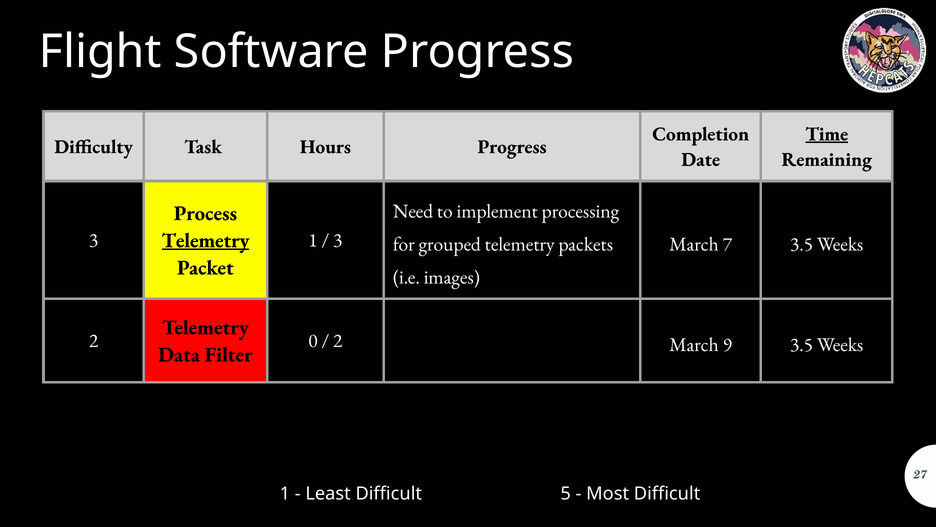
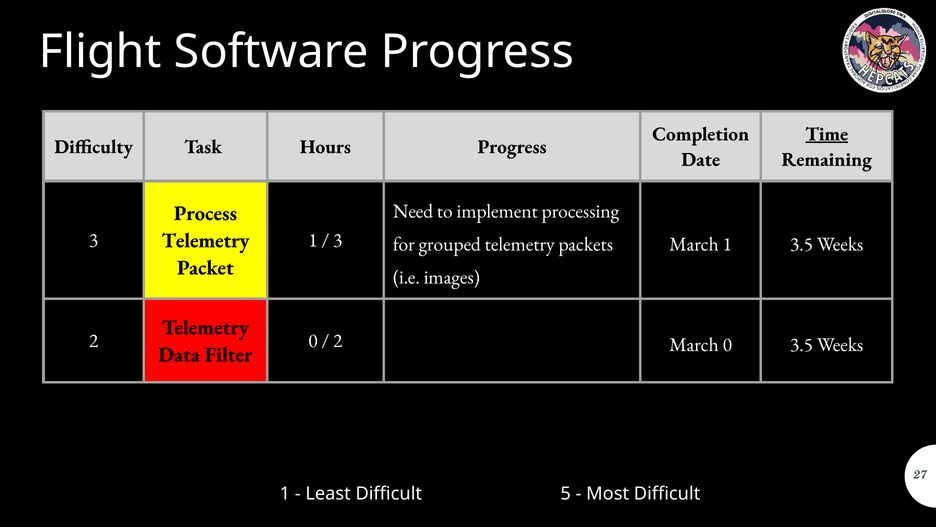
Telemetry underline: present -> none (206, 240)
March 7: 7 -> 1 (727, 244)
March 9: 9 -> 0 (727, 344)
